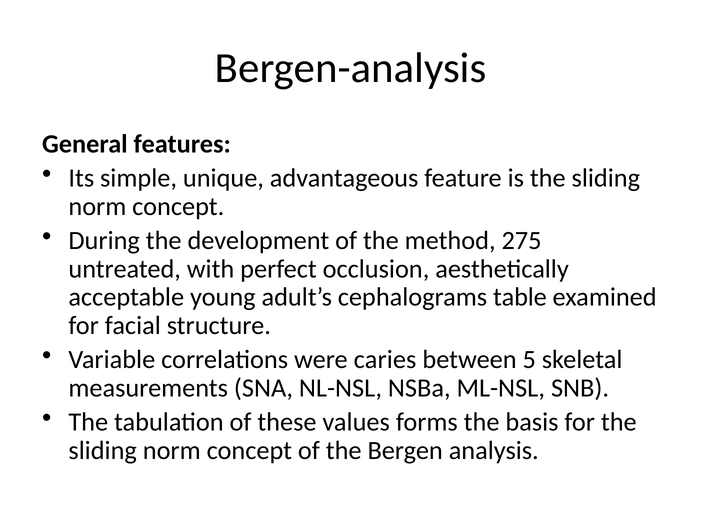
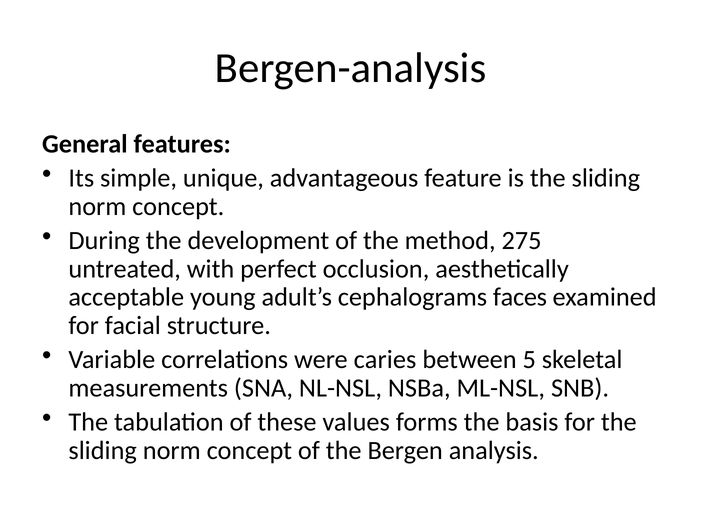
table: table -> faces (520, 298)
